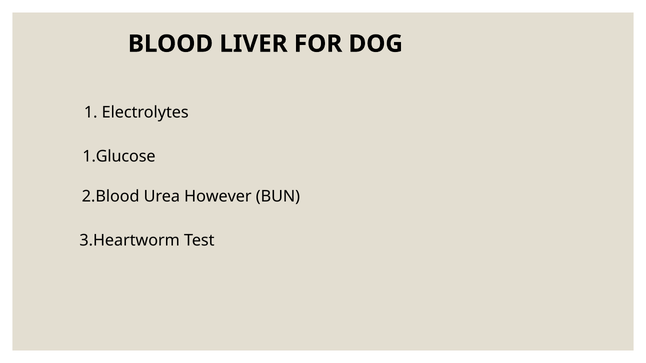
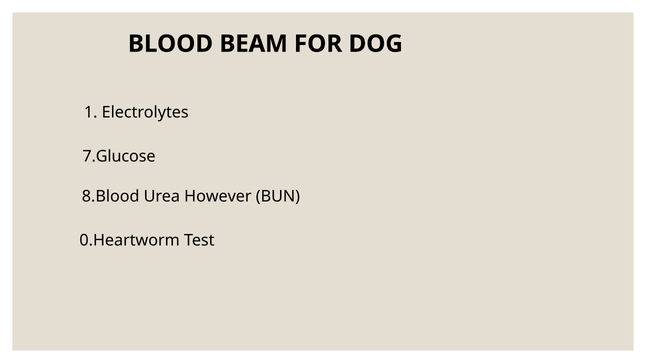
LIVER: LIVER -> BEAM (254, 44)
1.Glucose: 1.Glucose -> 7.Glucose (119, 157)
2.Blood: 2.Blood -> 8.Blood (111, 196)
3.Heartworm: 3.Heartworm -> 0.Heartworm (130, 241)
